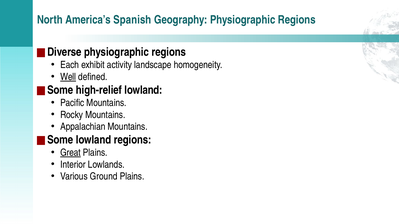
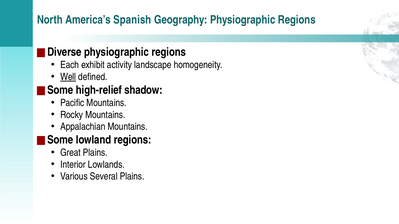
high-relief lowland: lowland -> shadow (143, 90)
Great underline: present -> none (71, 153)
Ground: Ground -> Several (104, 177)
